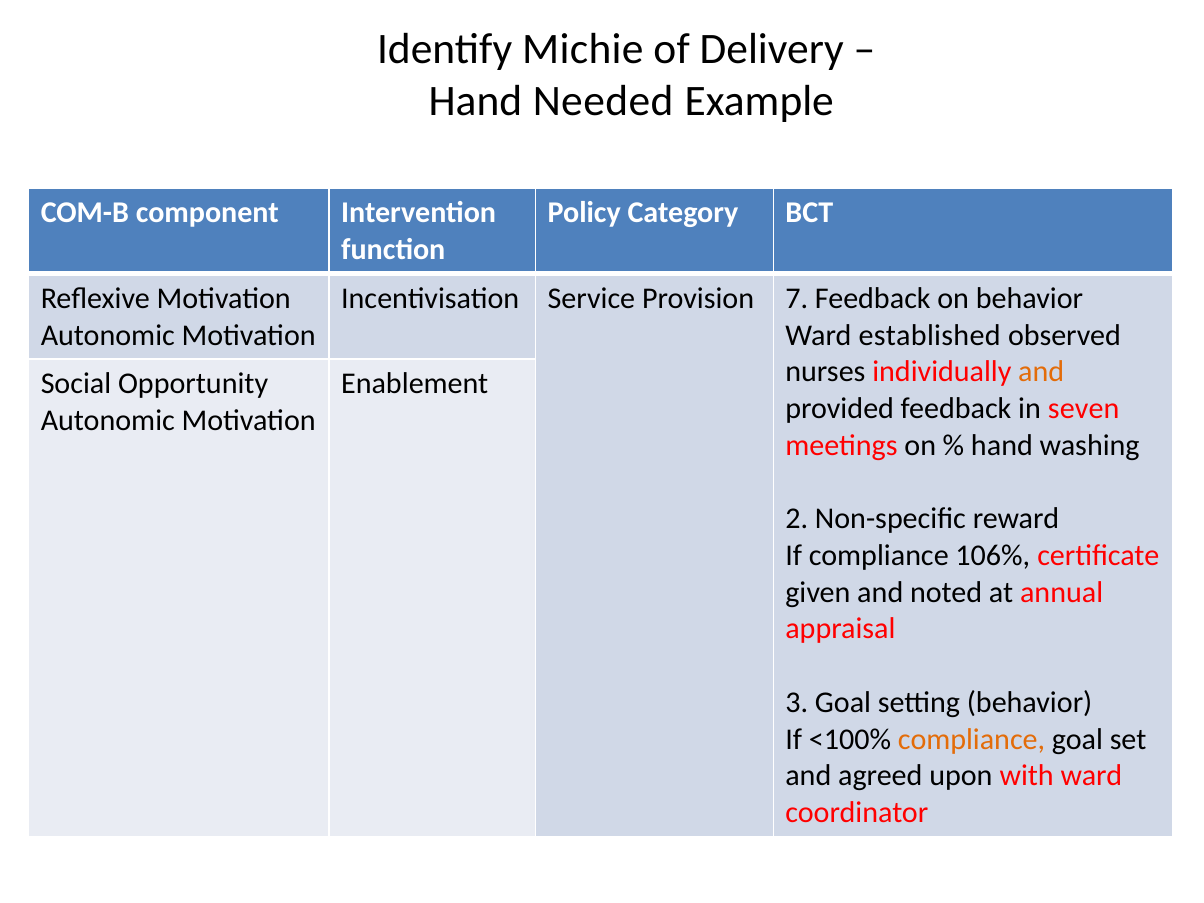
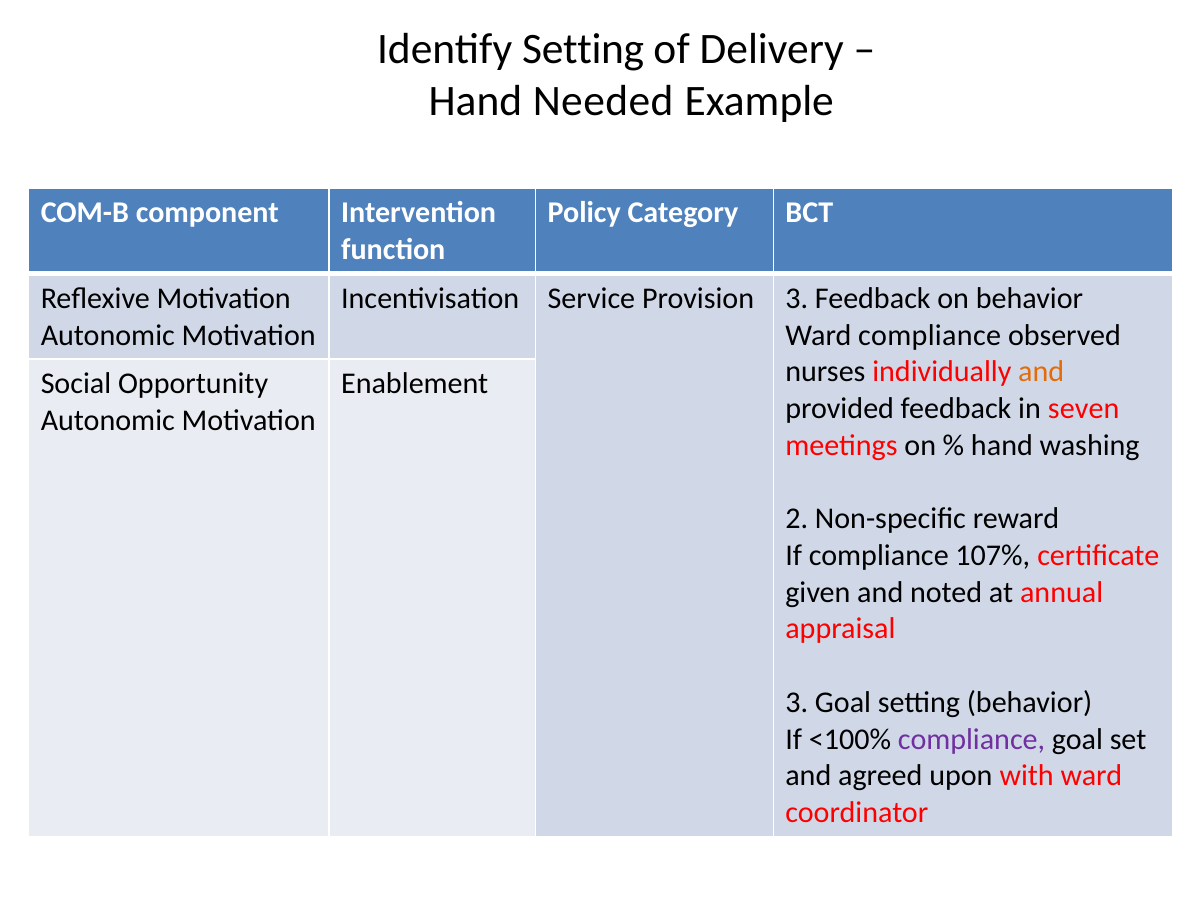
Identify Michie: Michie -> Setting (583, 49)
Provision 7: 7 -> 3 (797, 298)
Ward established: established -> compliance (930, 335)
106%: 106% -> 107% (993, 556)
compliance colour: orange -> purple (971, 739)
